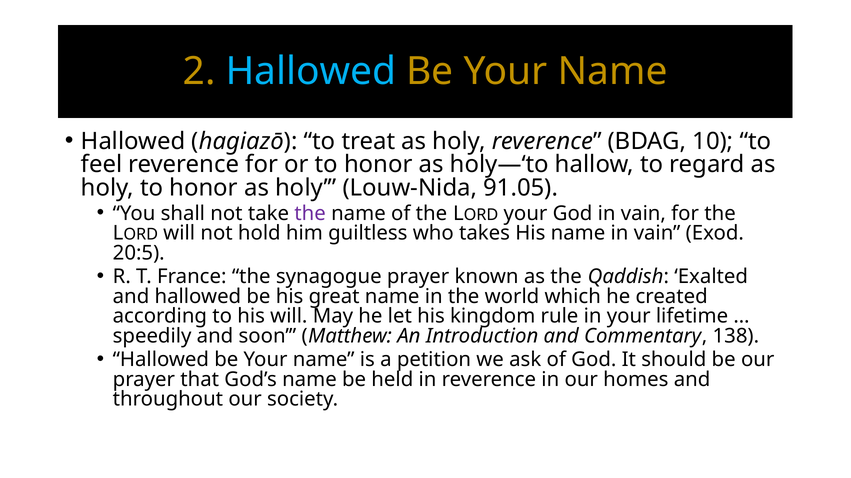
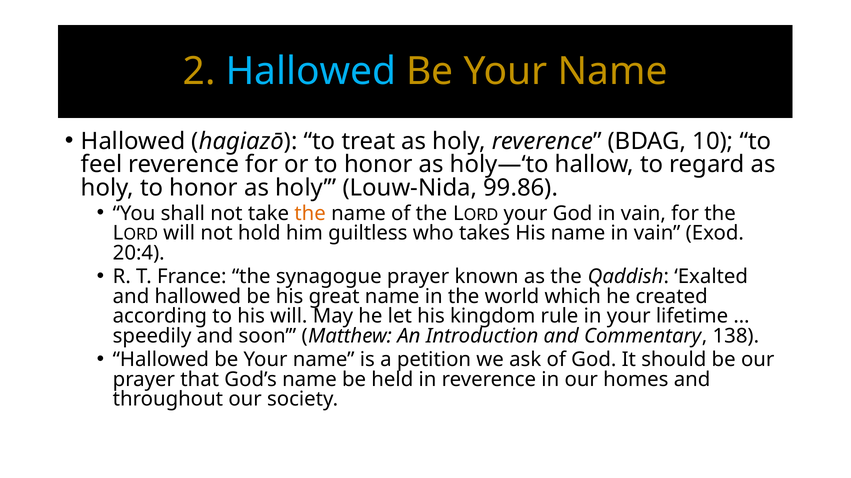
91.05: 91.05 -> 99.86 (521, 188)
the colour: purple -> orange (310, 214)
20:5: 20:5 -> 20:4 (139, 253)
